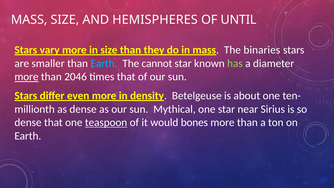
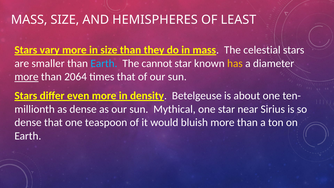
UNTIL: UNTIL -> LEAST (238, 20)
binaries: binaries -> celestial (262, 50)
has colour: light green -> yellow (235, 63)
2046: 2046 -> 2064 (76, 77)
teaspoon underline: present -> none (106, 122)
bones: bones -> bluish (194, 122)
